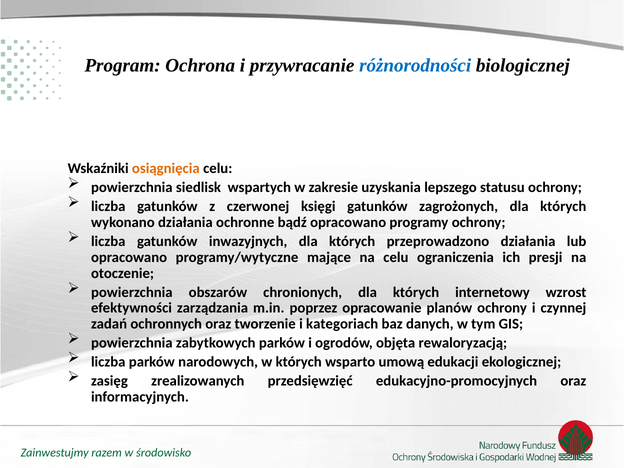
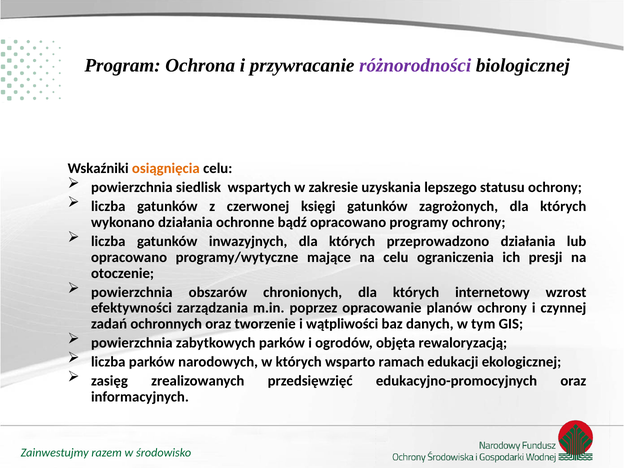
różnorodności colour: blue -> purple (415, 65)
kategoriach: kategoriach -> wątpliwości (342, 324)
umową: umową -> ramach (401, 362)
